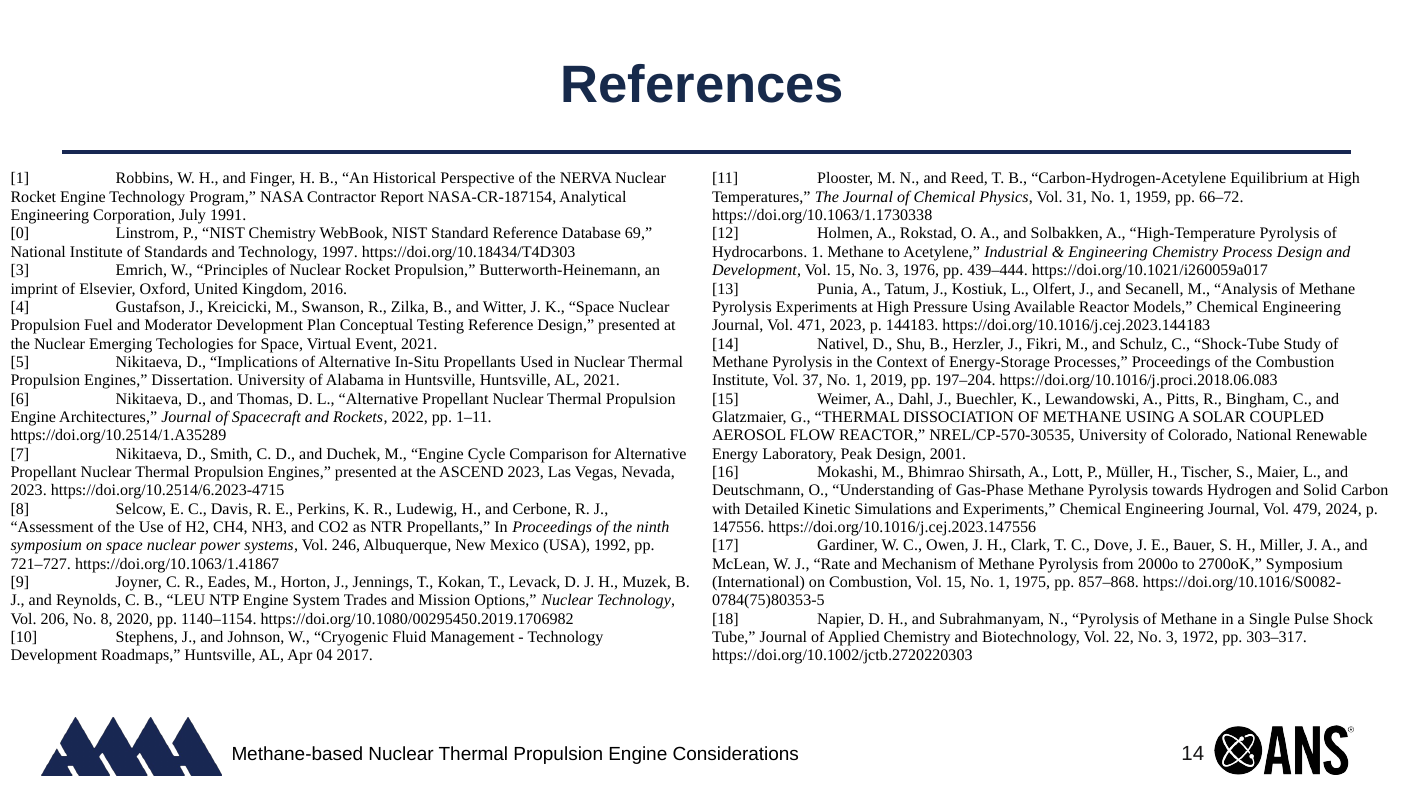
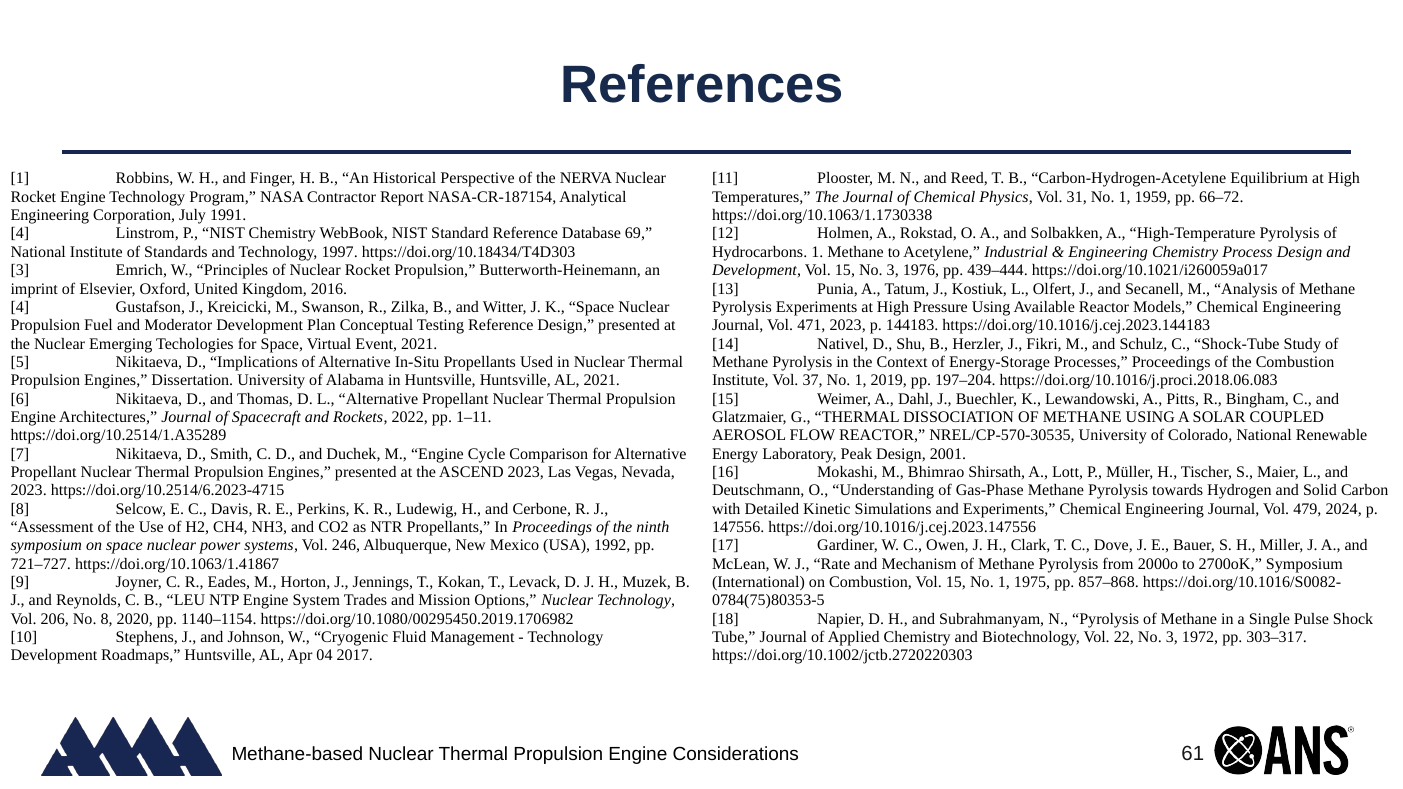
0: 0 -> 4 (20, 234)
14: 14 -> 61 (1193, 754)
